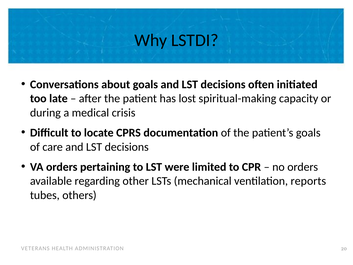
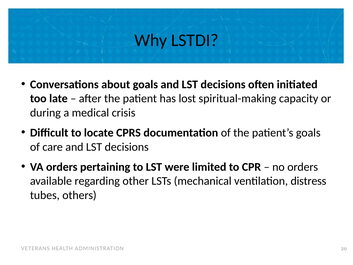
reports: reports -> distress (308, 181)
